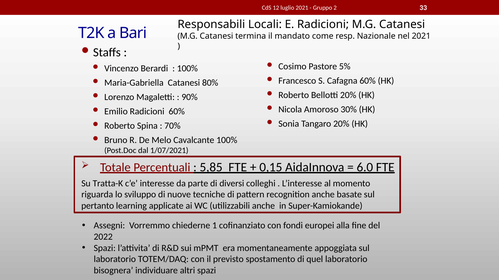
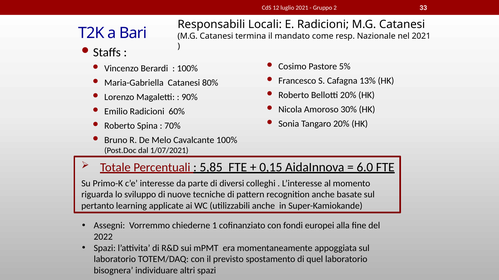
Cafagna 60%: 60% -> 13% (368, 81)
Tratta-K: Tratta-K -> Primo-K (108, 184)
